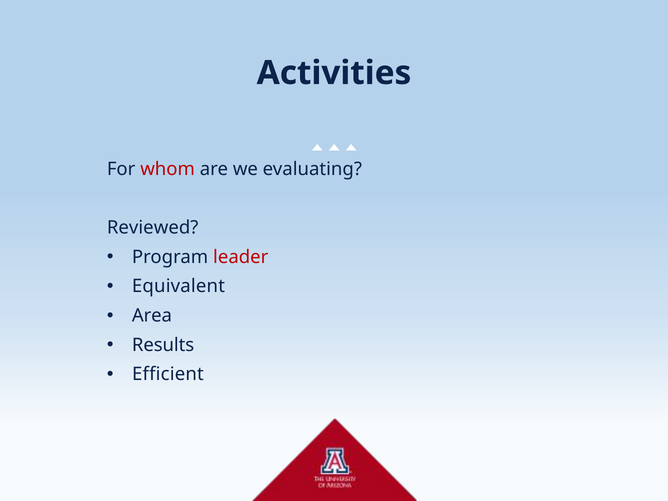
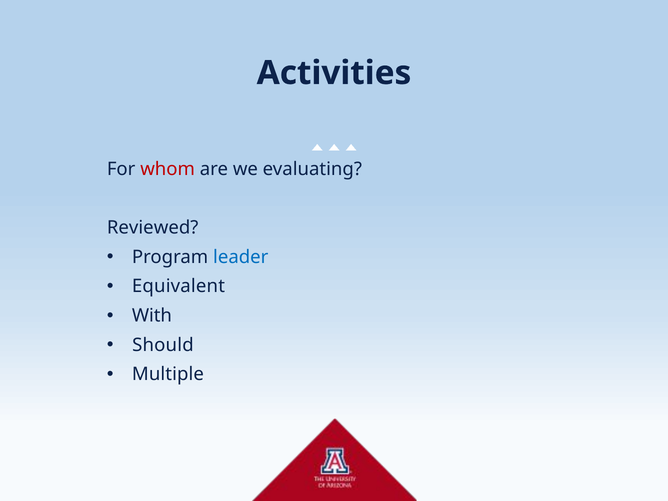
leader colour: red -> blue (241, 257)
Area: Area -> With (152, 316)
Results: Results -> Should (163, 345)
Efficient: Efficient -> Multiple (168, 374)
